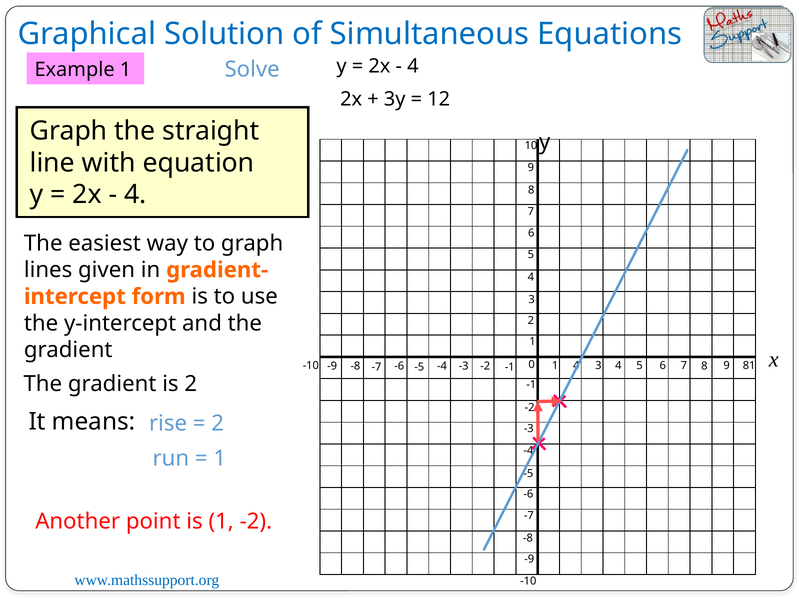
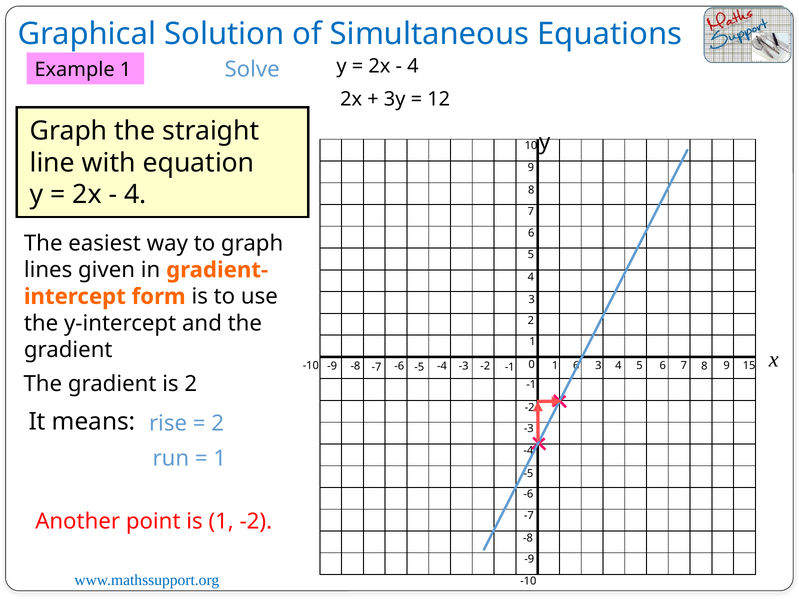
1 4: 4 -> 6 (576, 366)
81: 81 -> 15 (749, 366)
